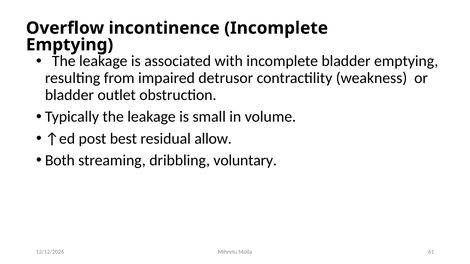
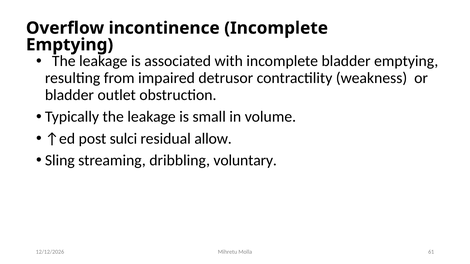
best: best -> sulci (123, 139)
Both: Both -> Sling (60, 161)
